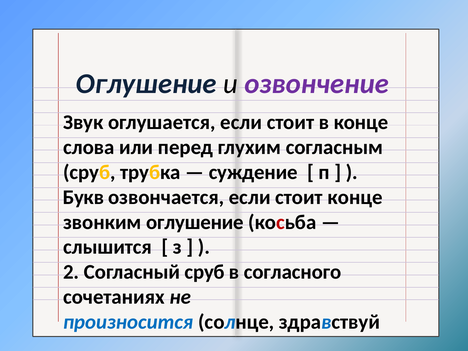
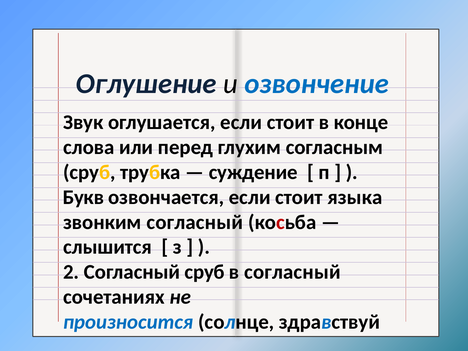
озвончение colour: purple -> blue (317, 84)
стоит конце: конце -> языка (355, 197)
звонким оглушение: оглушение -> согласный (195, 222)
в согласного: согласного -> согласный (292, 272)
